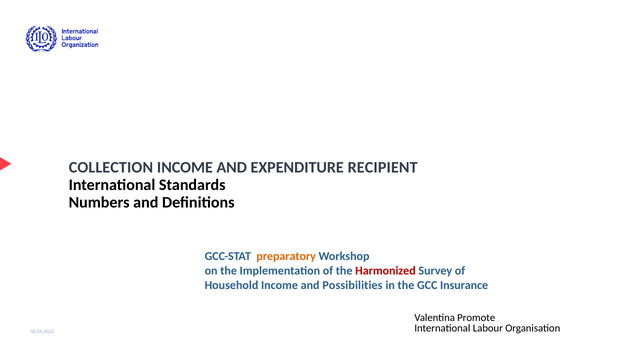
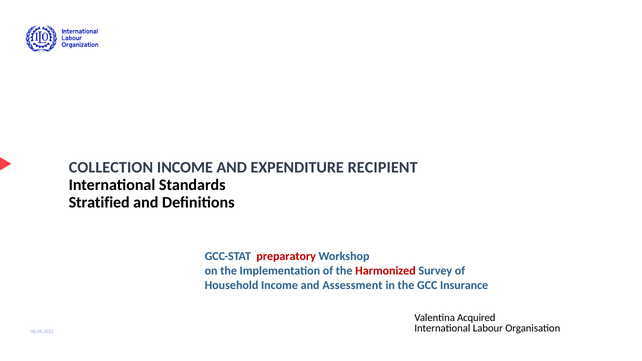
Numbers: Numbers -> Stratified (99, 202)
preparatory colour: orange -> red (286, 256)
Possibilities: Possibilities -> Assessment (352, 285)
Promote: Promote -> Acquired (476, 318)
